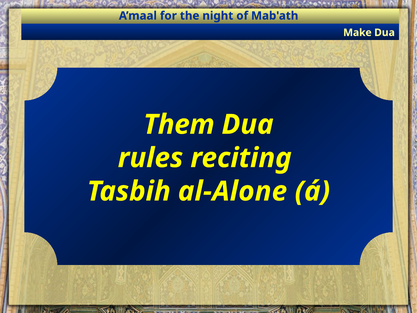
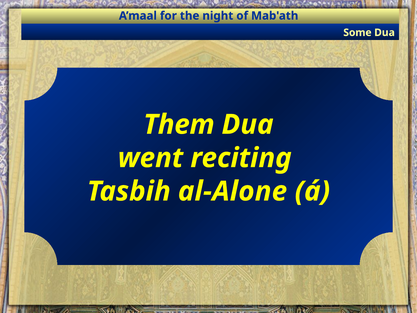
Make: Make -> Some (357, 33)
rules: rules -> went (151, 158)
